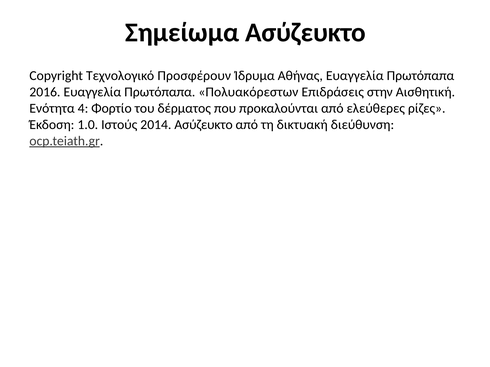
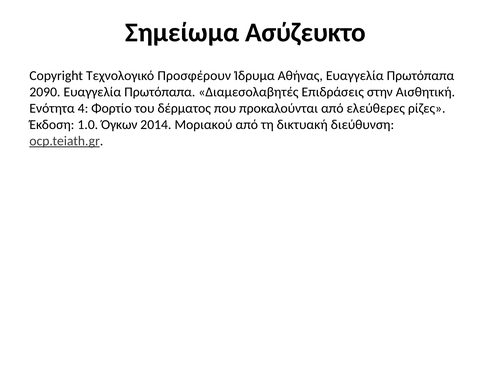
2016: 2016 -> 2090 (45, 92)
Πολυακόρεστων: Πολυακόρεστων -> Διαμεσολαβητές (248, 92)
Ιστούς: Ιστούς -> Όγκων (119, 125)
2014 Ασύζευκτο: Ασύζευκτο -> Μοριακού (203, 125)
